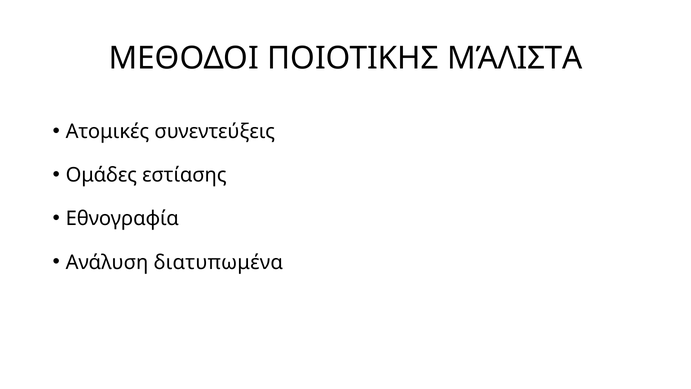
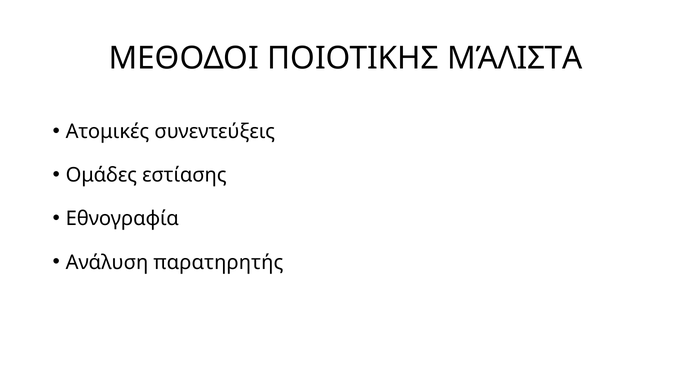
διατυπωμένα: διατυπωμένα -> παρατηρητής (218, 262)
